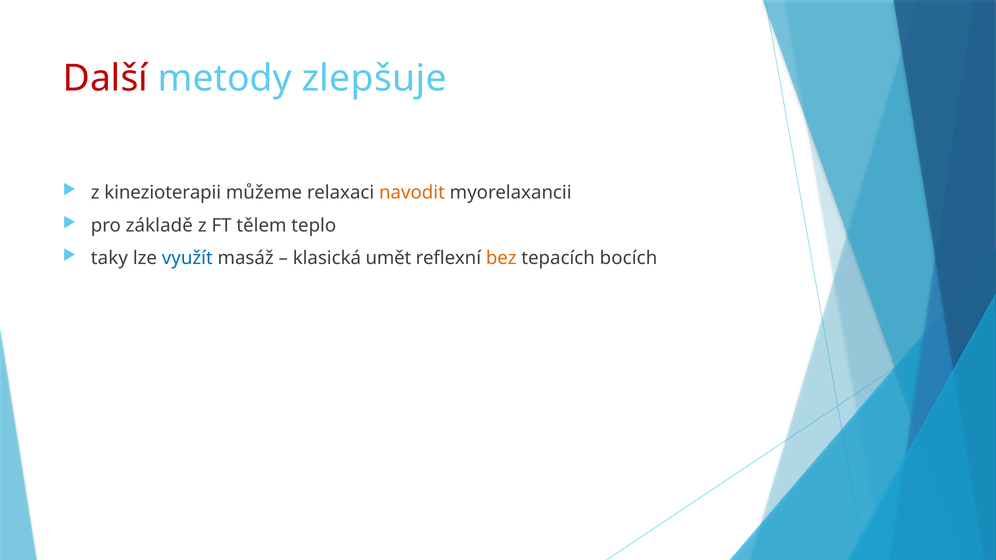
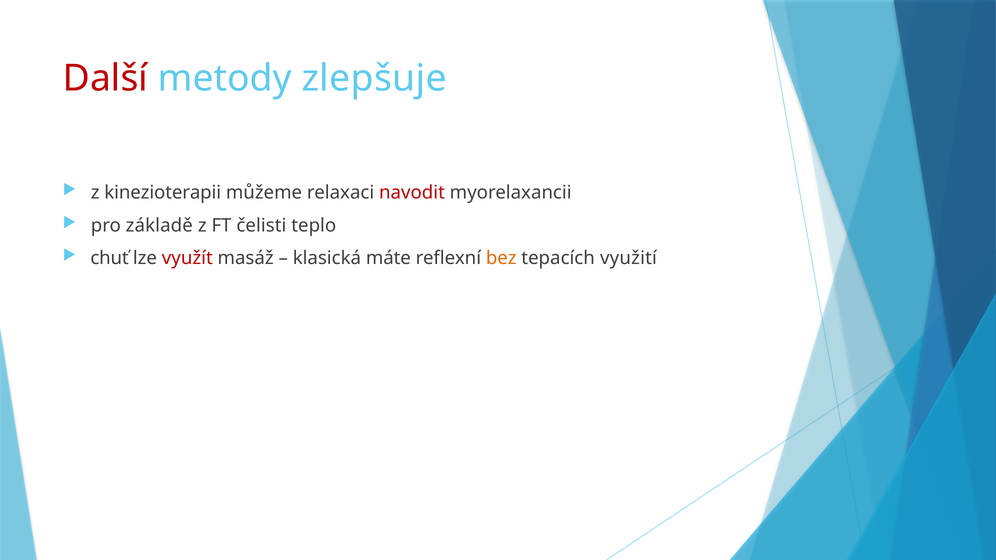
navodit colour: orange -> red (412, 193)
tělem: tělem -> čelisti (261, 226)
taky: taky -> chuť (110, 258)
využít colour: blue -> red (187, 258)
umět: umět -> máte (388, 258)
bocích: bocích -> využití (628, 258)
